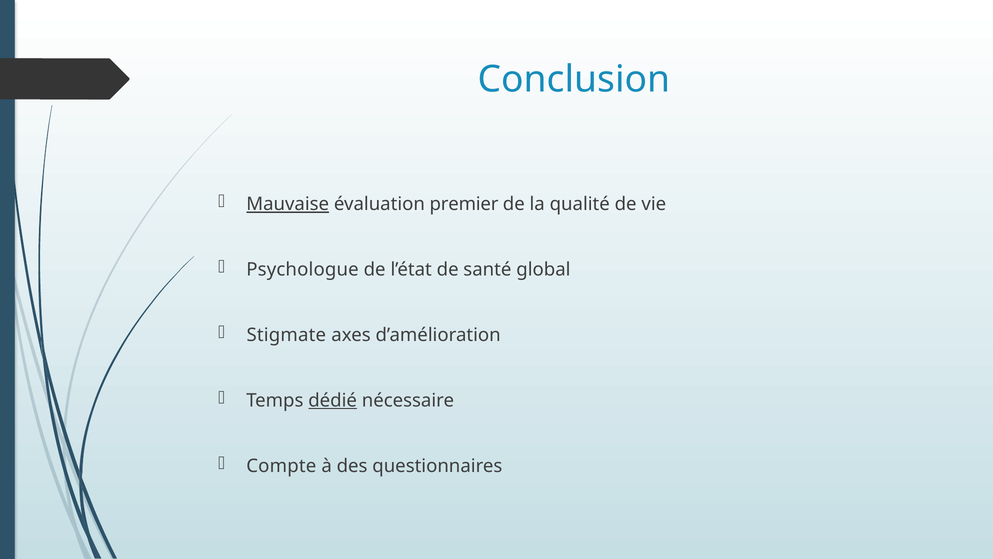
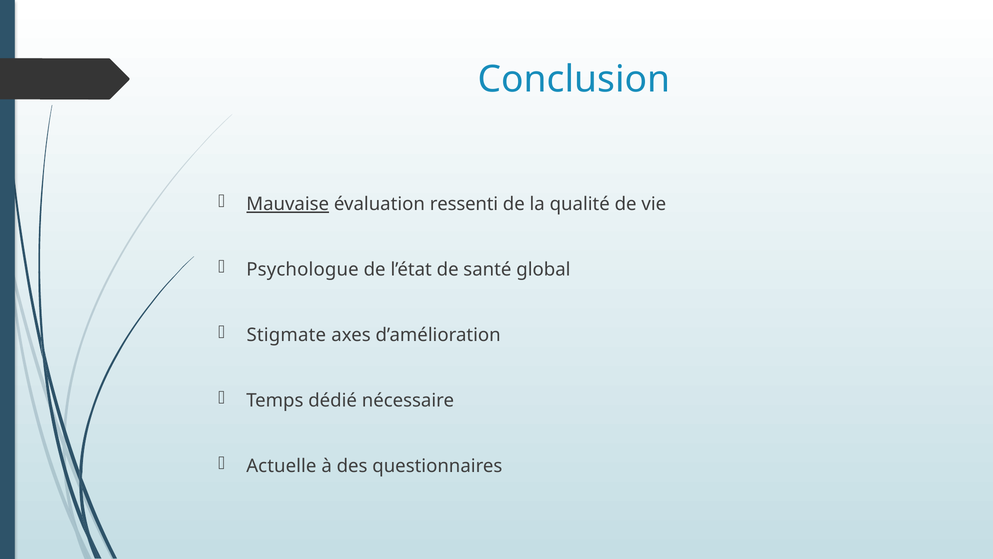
premier: premier -> ressenti (464, 204)
dédié underline: present -> none (333, 400)
Compte: Compte -> Actuelle (281, 466)
